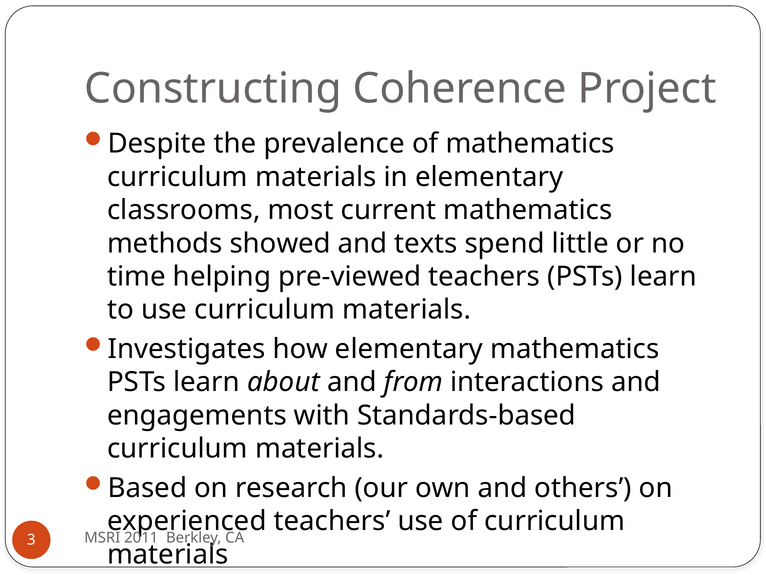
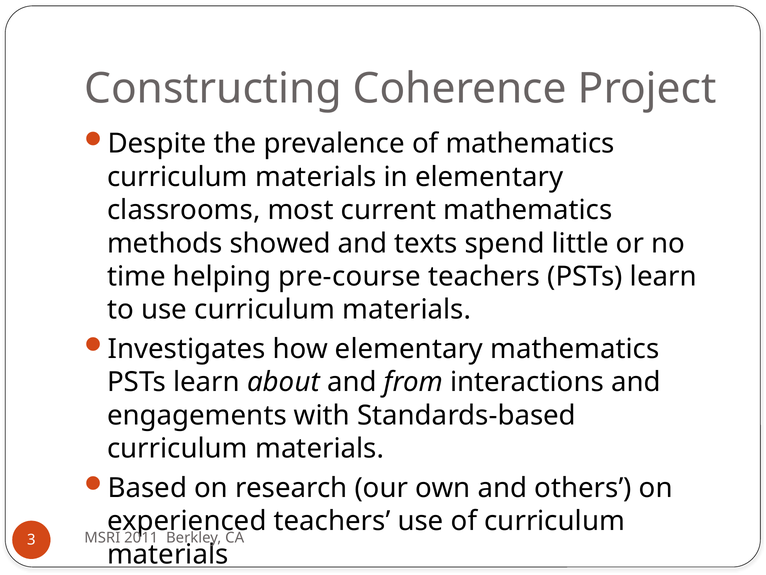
pre-viewed: pre-viewed -> pre-course (349, 276)
